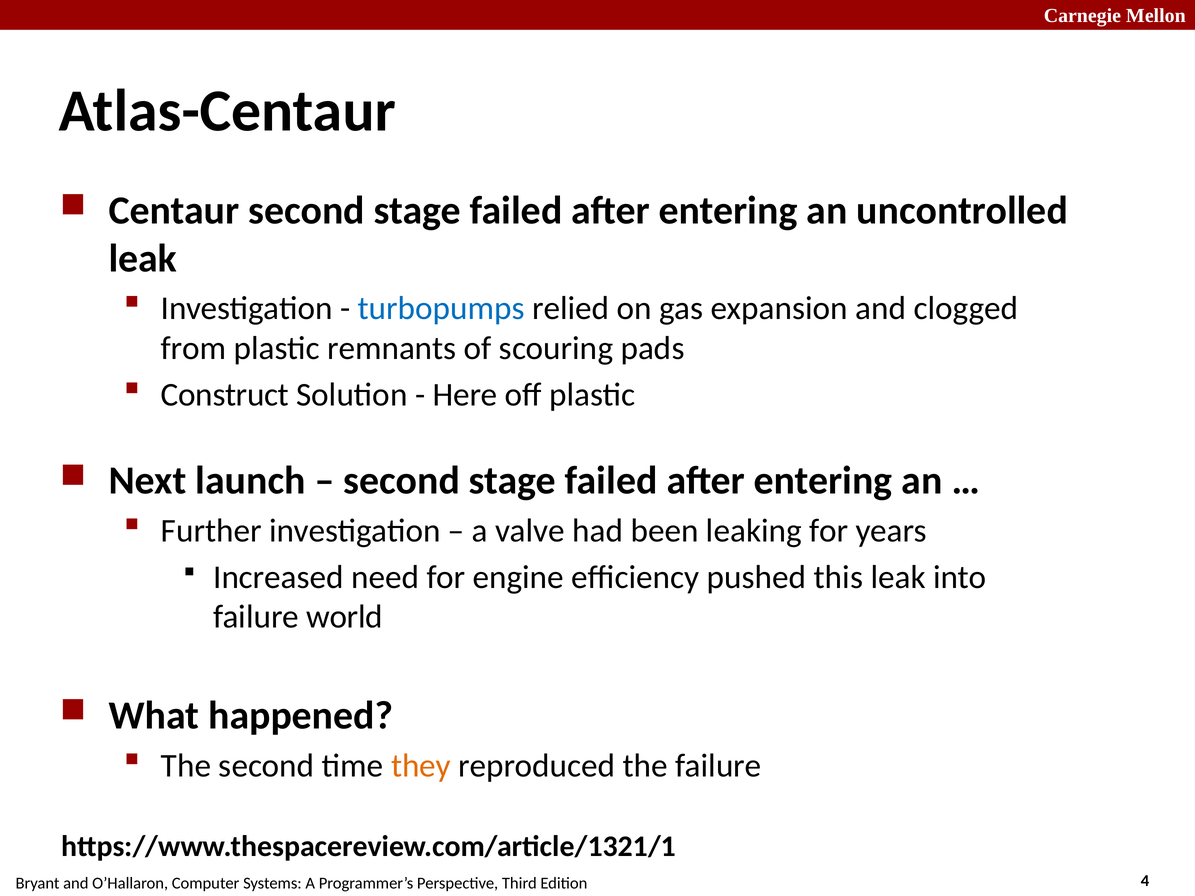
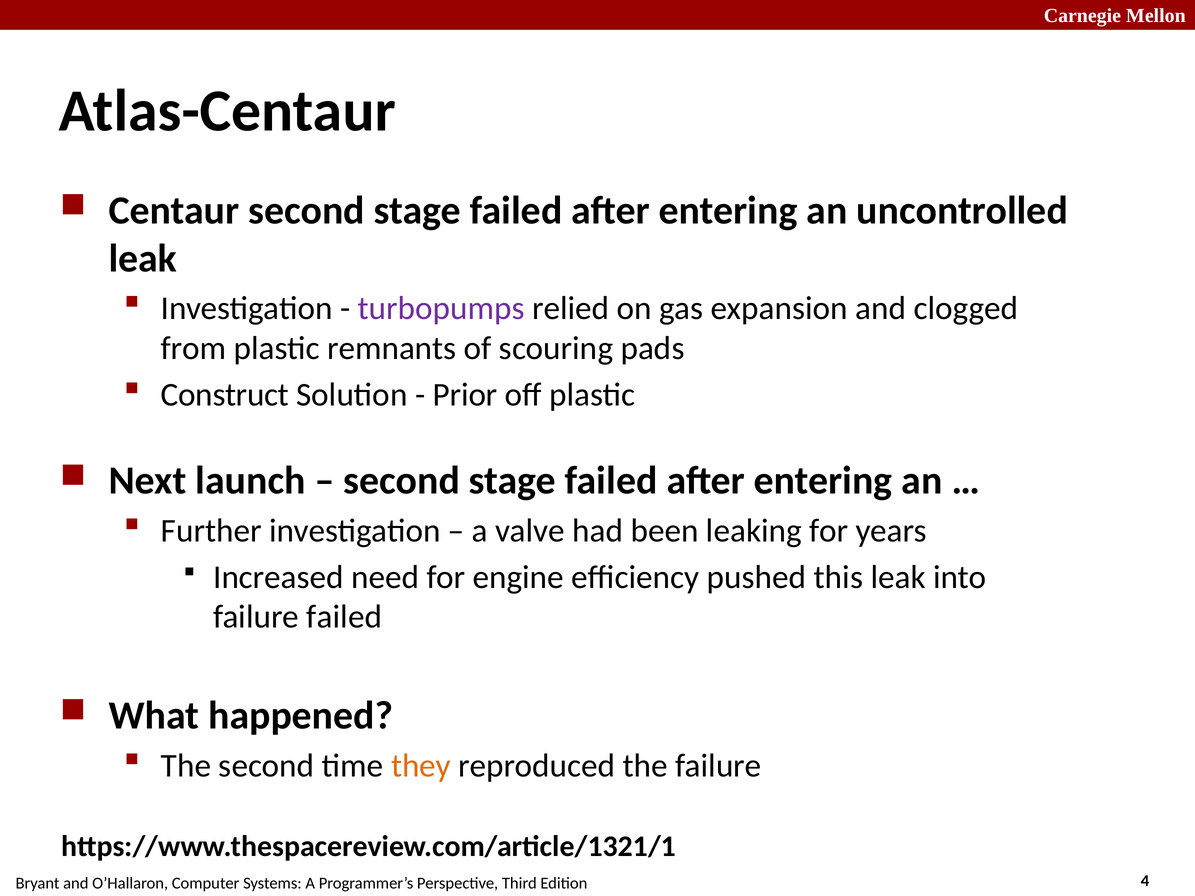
turbopumps colour: blue -> purple (441, 308)
Here: Here -> Prior (465, 395)
failure world: world -> failed (344, 617)
